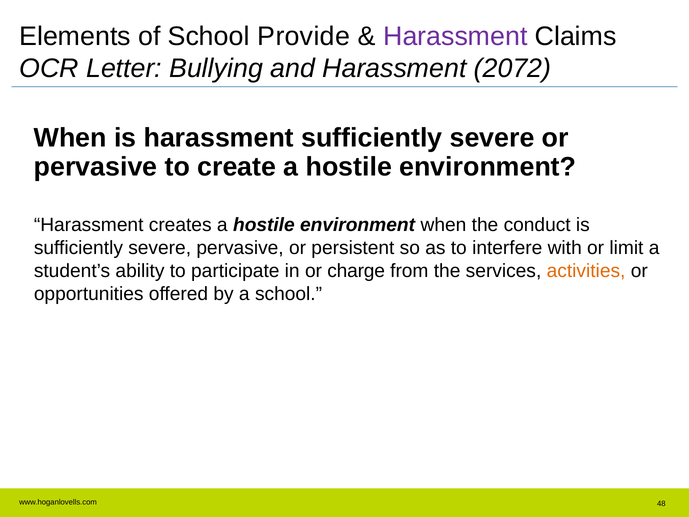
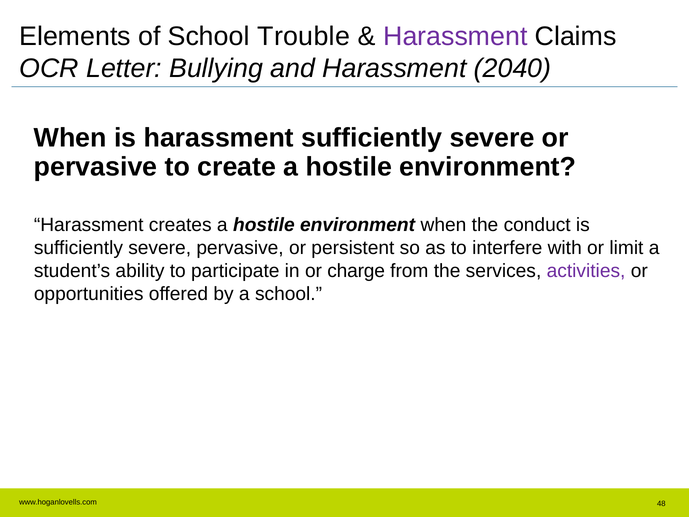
Provide: Provide -> Trouble (304, 36)
2072: 2072 -> 2040 (513, 68)
activities colour: orange -> purple (586, 271)
